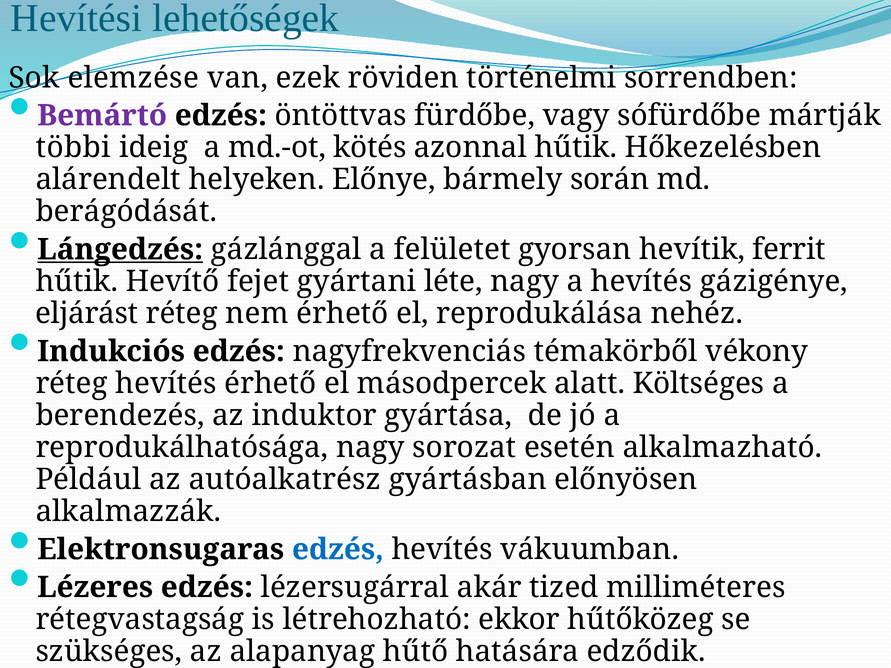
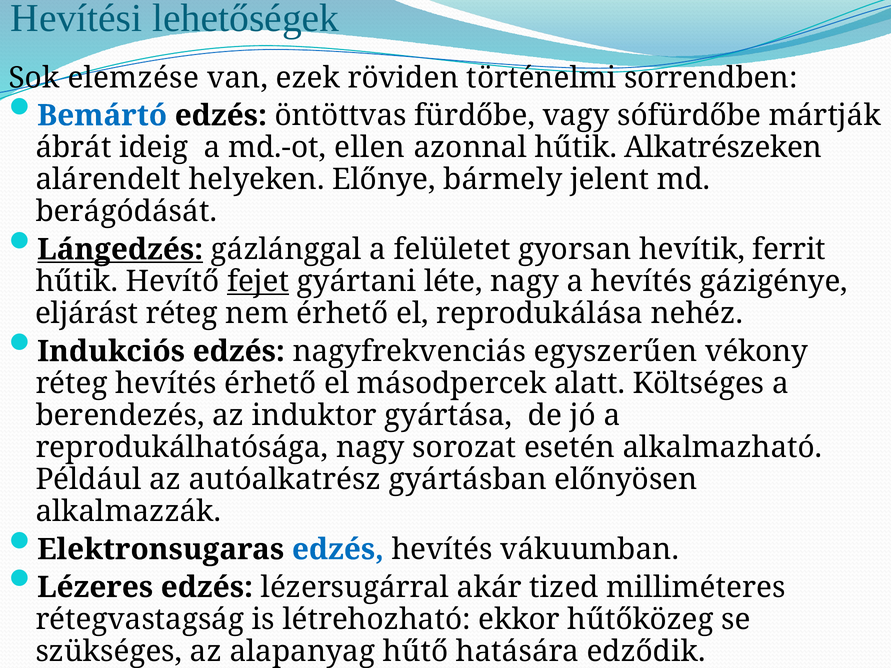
Bemártó colour: purple -> blue (102, 116)
többi: többi -> ábrát (74, 148)
kötés: kötés -> ellen (370, 148)
Hőkezelésben: Hőkezelésben -> Alkatrészeken (723, 148)
során: során -> jelent (610, 180)
fejet underline: none -> present (258, 282)
témakörből: témakörből -> egyszerűen (616, 352)
